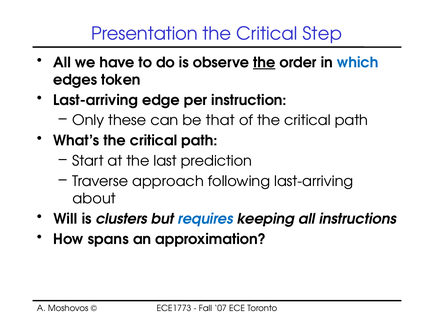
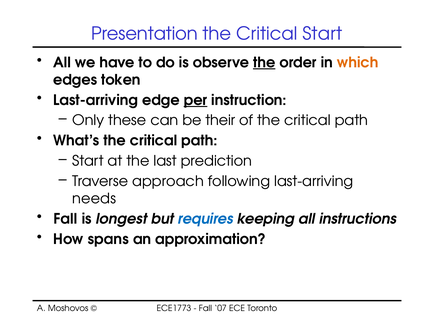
Critical Step: Step -> Start (322, 34)
which colour: blue -> orange (358, 62)
per underline: none -> present (196, 100)
that: that -> their (220, 120)
about: about -> needs (94, 198)
Will: Will -> Fall (65, 219)
clusters: clusters -> longest (121, 219)
